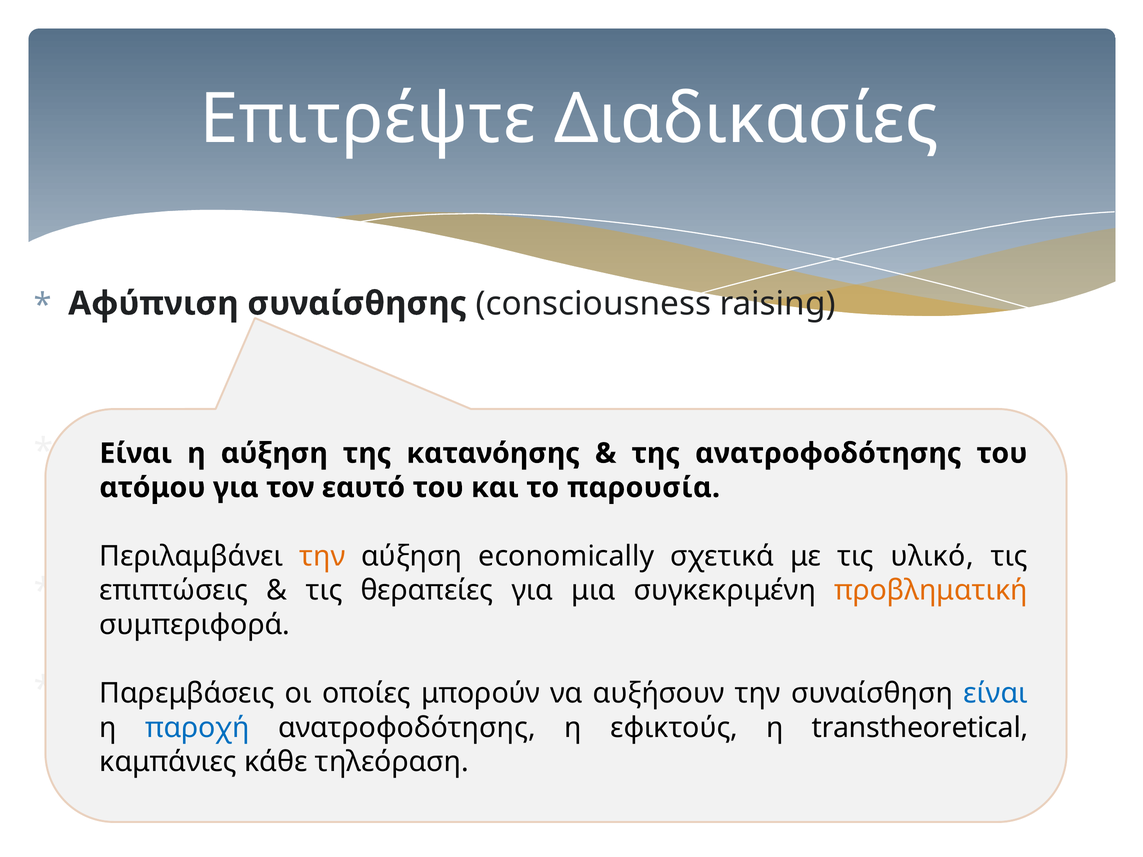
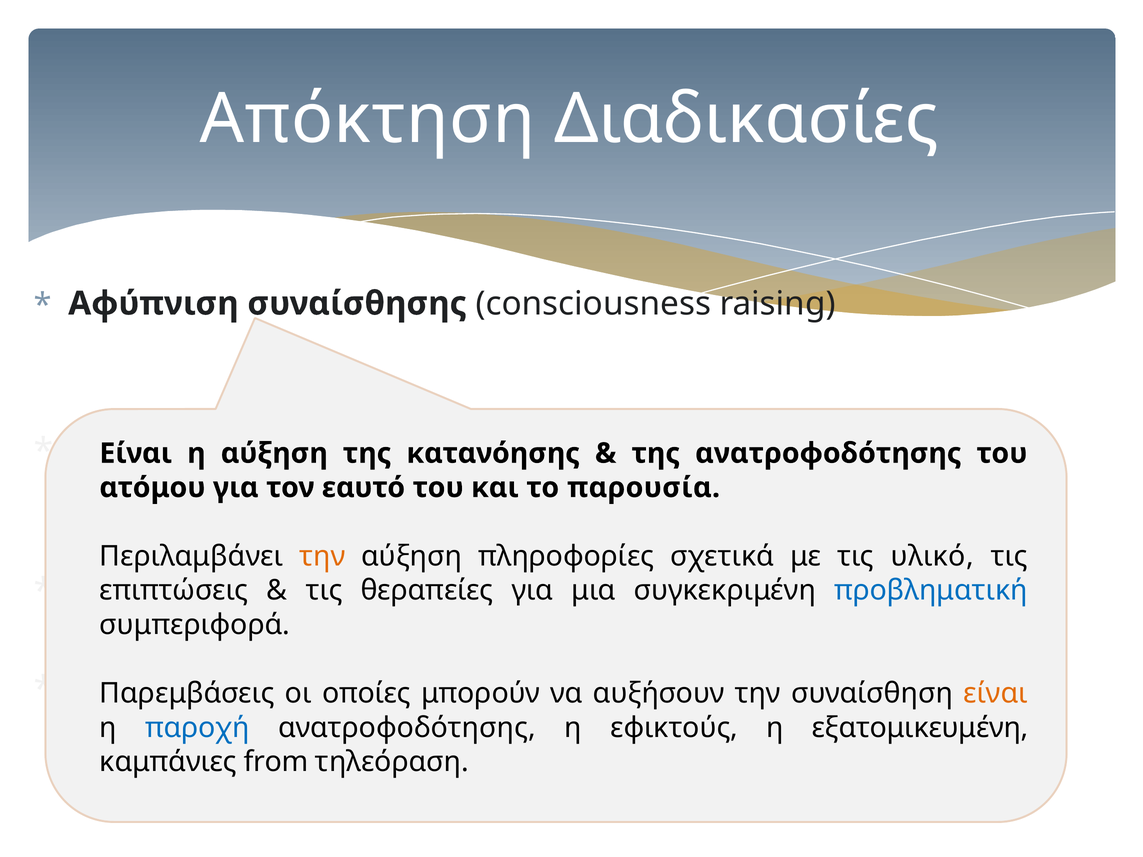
Επιτρέψτε: Επιτρέψτε -> Απόκτηση (368, 119)
economically: economically -> πληροφορίες (566, 556)
προβληματική colour: orange -> blue (931, 591)
είναι colour: blue -> orange (996, 694)
transtheoretical: transtheoretical -> εξατομικευμένη (920, 728)
κάθε: κάθε -> from (276, 762)
